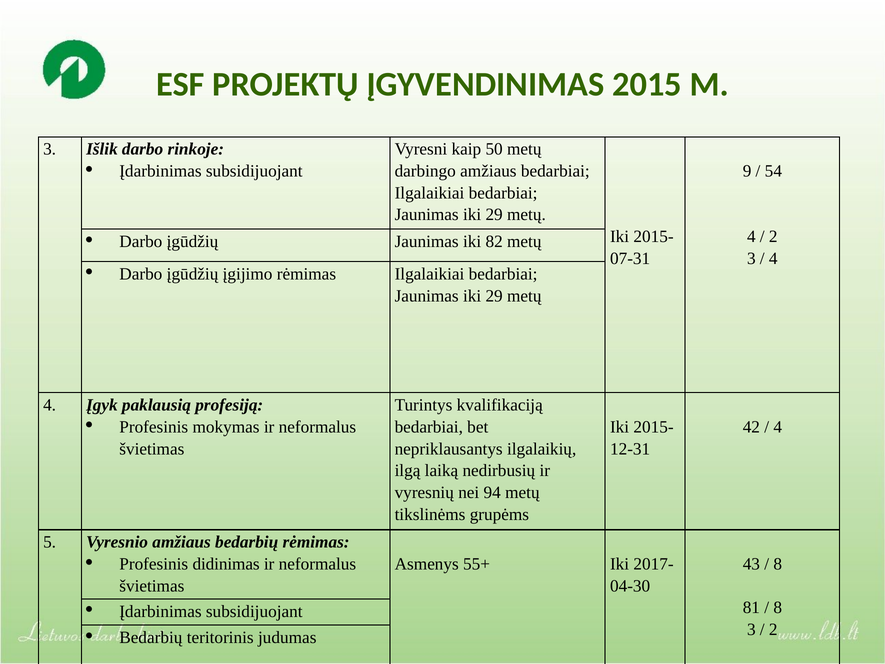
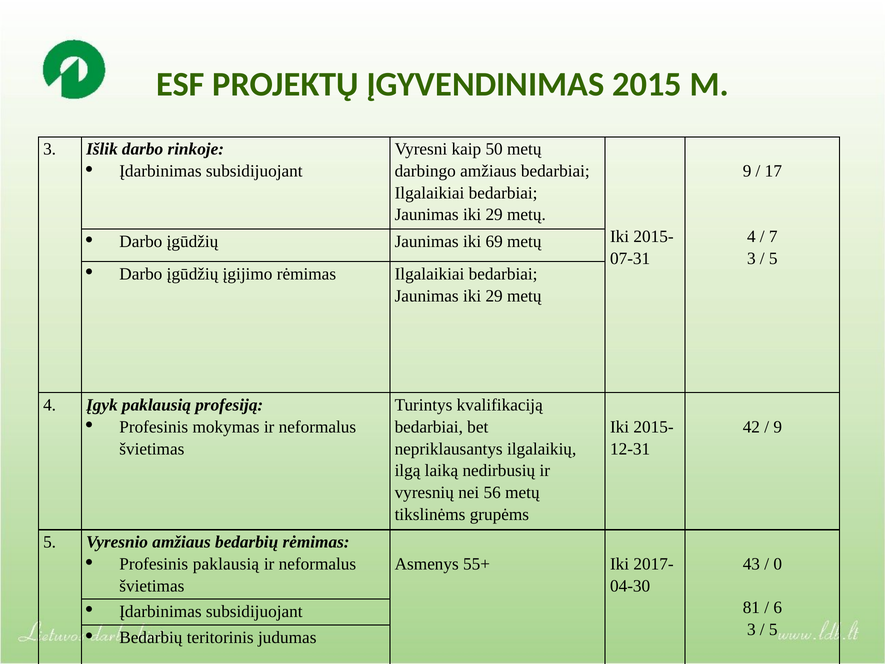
54: 54 -> 17 (773, 171)
2: 2 -> 7 (773, 237)
82: 82 -> 69 (494, 242)
4: 4 -> 5 (773, 258)
4: 4 -> 9 (778, 427)
94: 94 -> 56 (492, 492)
Profesinis didinimas: didinimas -> paklausią (226, 564)
8: 8 -> 0 (778, 564)
8: 8 -> 6 (778, 608)
2: 2 -> 5 (773, 629)
